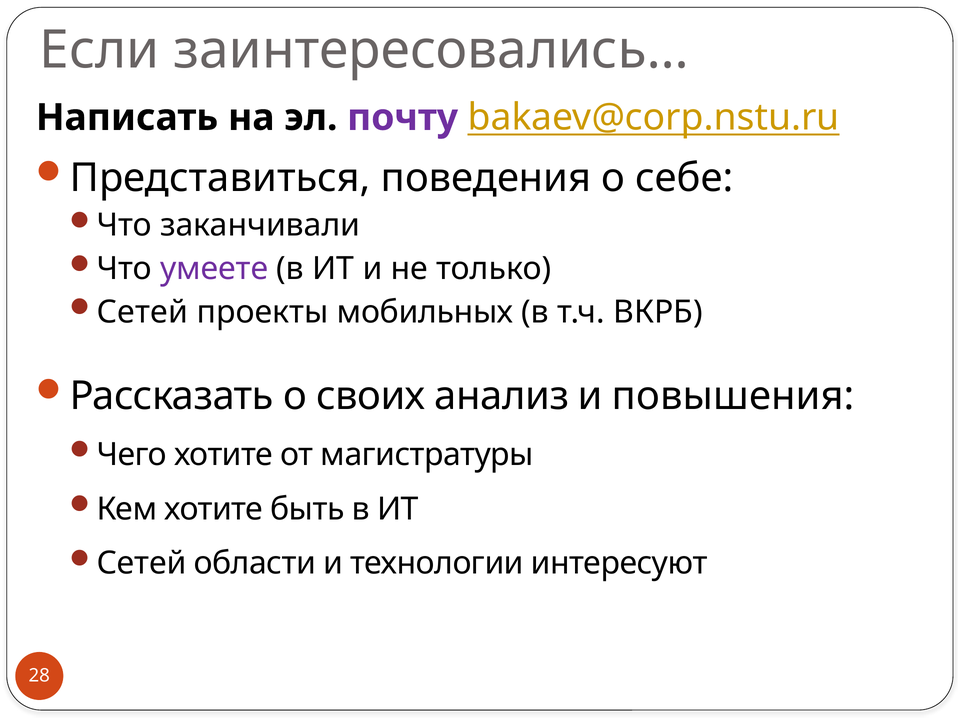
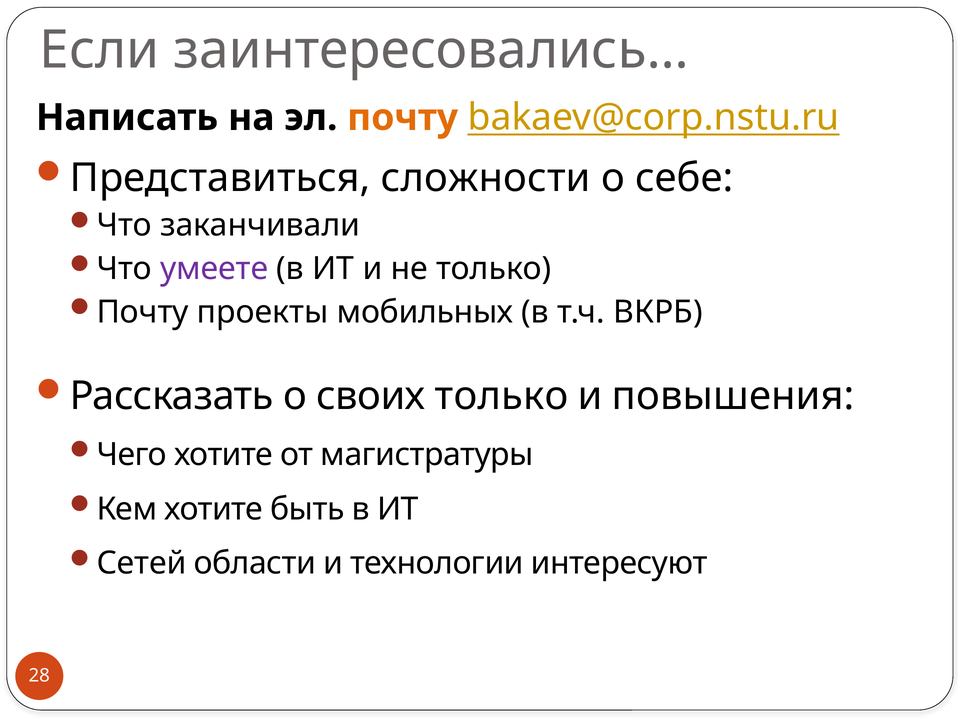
почту colour: purple -> orange (403, 118)
поведения: поведения -> сложности (486, 178)
Сетей: Сетей -> Почту (143, 312)
своих анализ: анализ -> только (502, 396)
